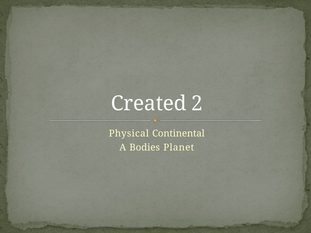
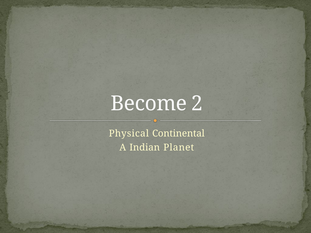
Created: Created -> Become (149, 104)
Bodies: Bodies -> Indian (145, 148)
